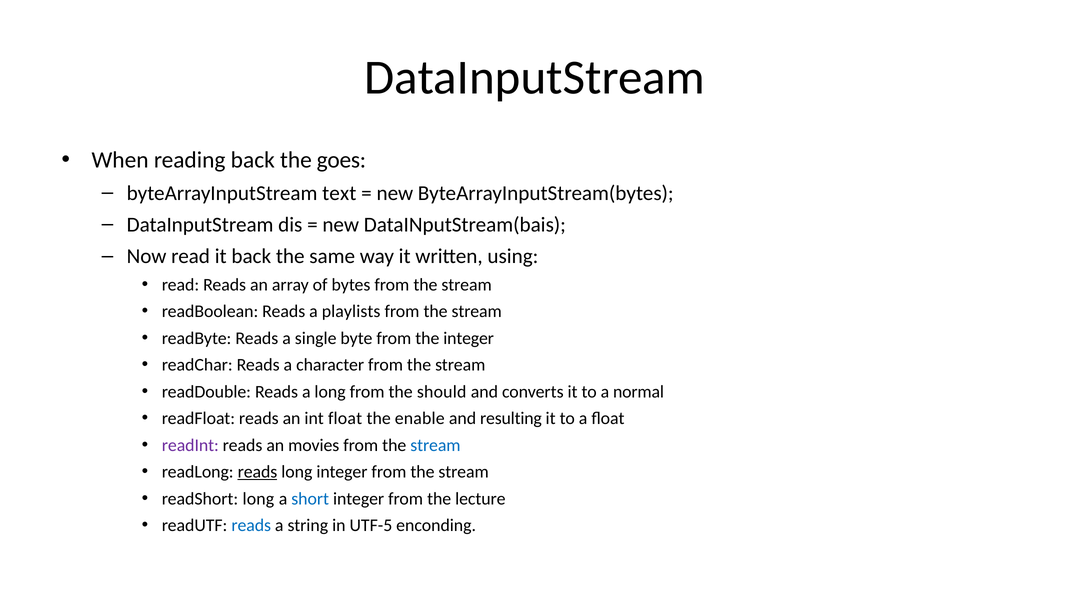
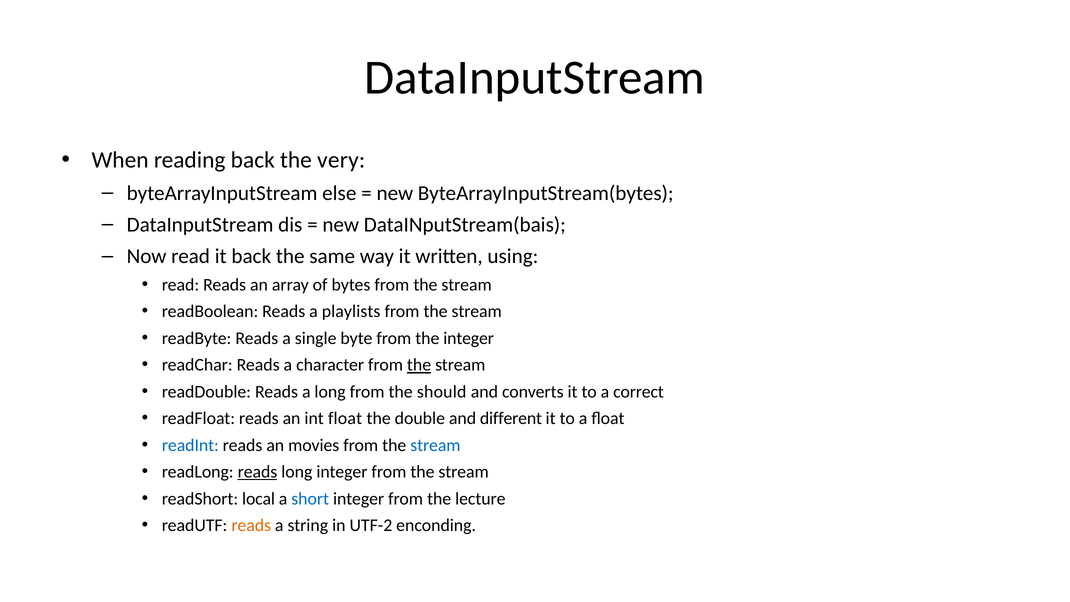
goes: goes -> very (341, 160)
text: text -> else (339, 193)
the underline: none -> present (419, 365)
normal: normal -> correct (639, 392)
enable: enable -> double (420, 418)
resulting: resulting -> different (511, 418)
readInt colour: purple -> blue (190, 445)
readShort long: long -> local (259, 499)
reads colour: blue -> orange (251, 525)
UTF-5: UTF-5 -> UTF-2 (371, 525)
